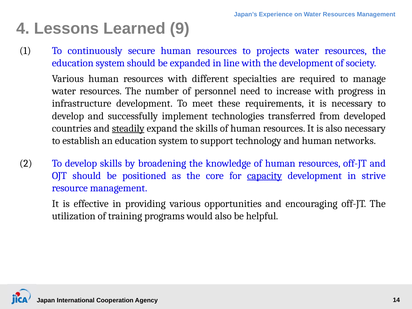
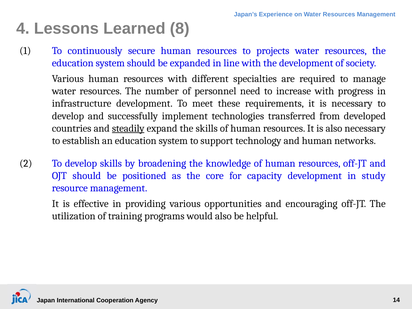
9: 9 -> 8 (180, 29)
capacity underline: present -> none (265, 176)
strive: strive -> study (374, 176)
